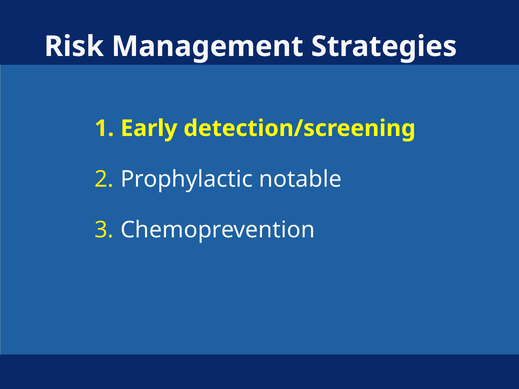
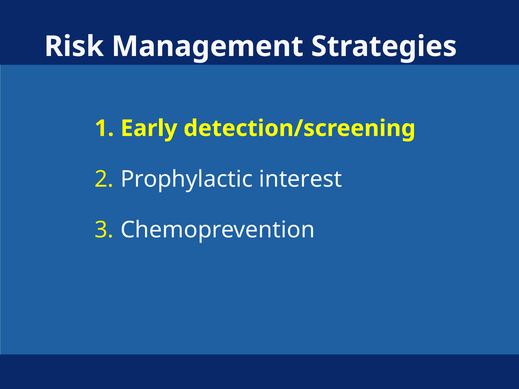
notable: notable -> interest (300, 179)
